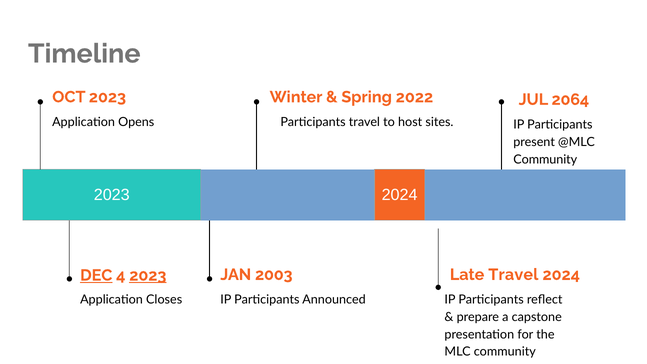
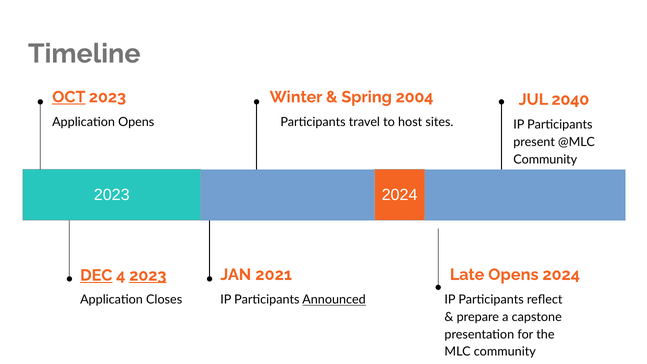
OCT underline: none -> present (69, 97)
2022: 2022 -> 2004 (415, 97)
2064: 2064 -> 2040 (570, 100)
2003: 2003 -> 2021 (274, 275)
Late Travel: Travel -> Opens (513, 275)
Announced underline: none -> present (334, 300)
